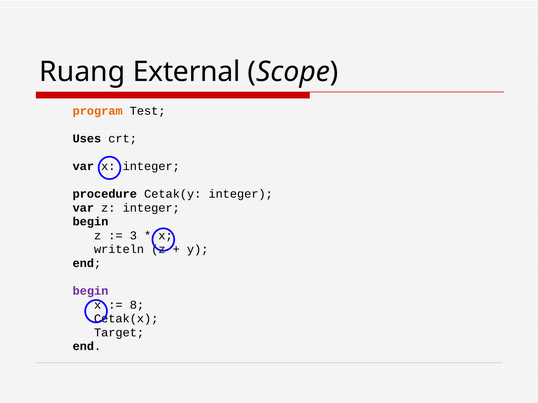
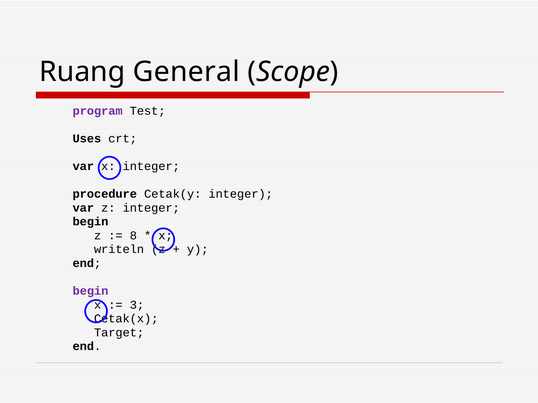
External: External -> General (186, 72)
program colour: orange -> purple (98, 111)
3: 3 -> 8 (133, 236)
8: 8 -> 3 (137, 305)
